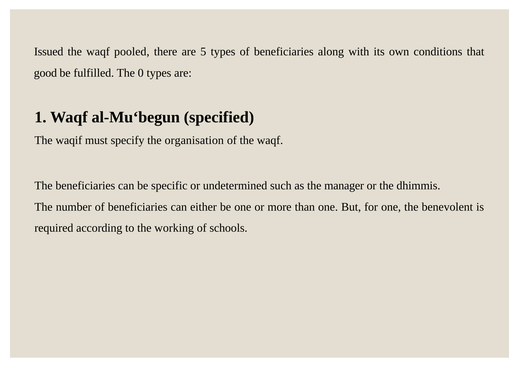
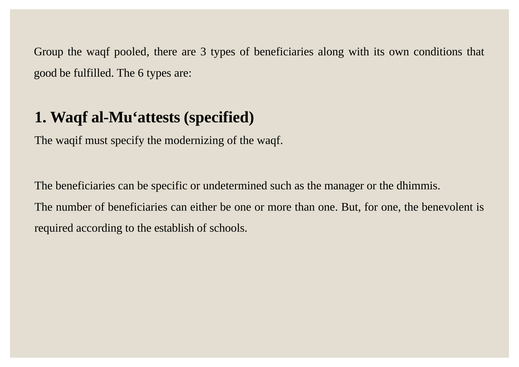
Issued: Issued -> Group (49, 52)
5: 5 -> 3 (203, 52)
0: 0 -> 6 (141, 73)
al-Mu‘begun: al-Mu‘begun -> al-Mu‘attests (136, 117)
organisation: organisation -> modernizing (194, 140)
working: working -> establish (174, 228)
